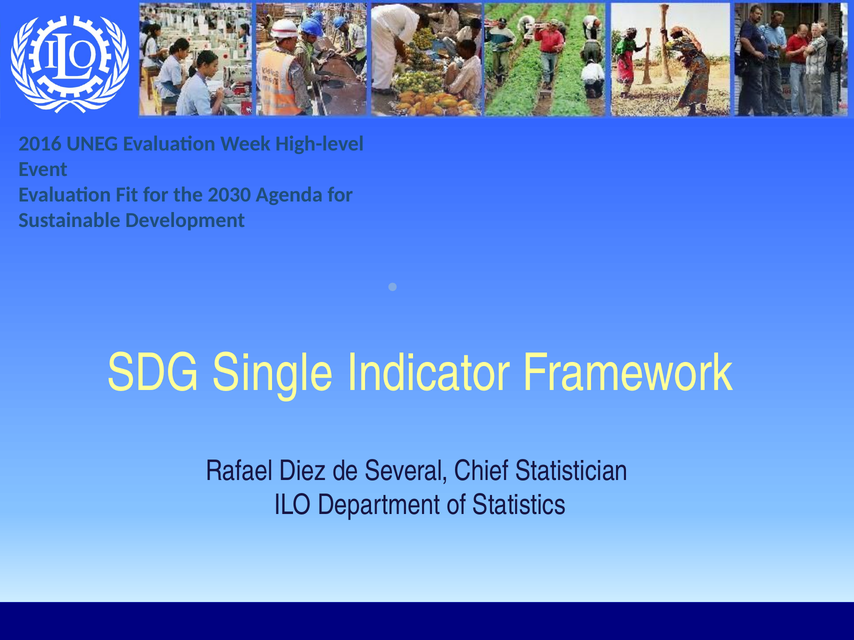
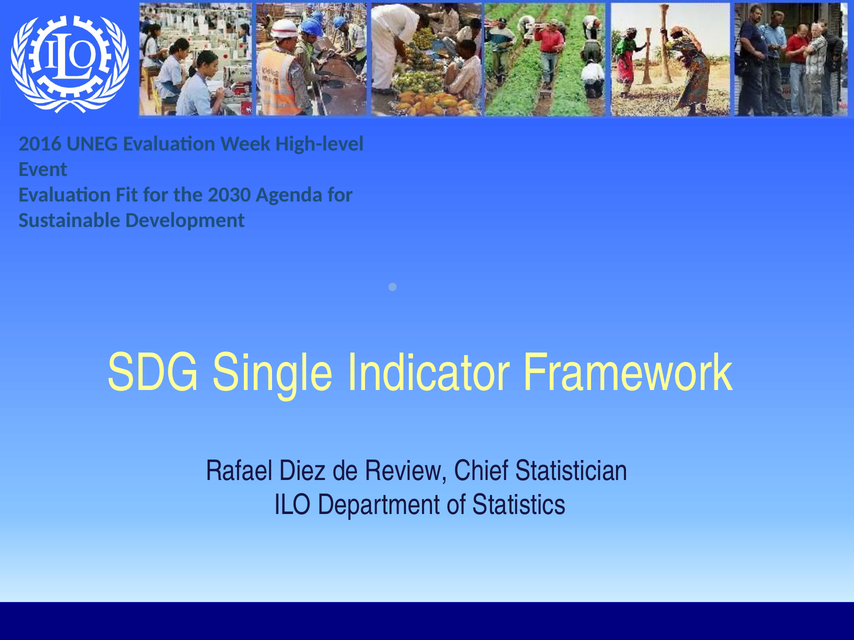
Several: Several -> Review (406, 471)
